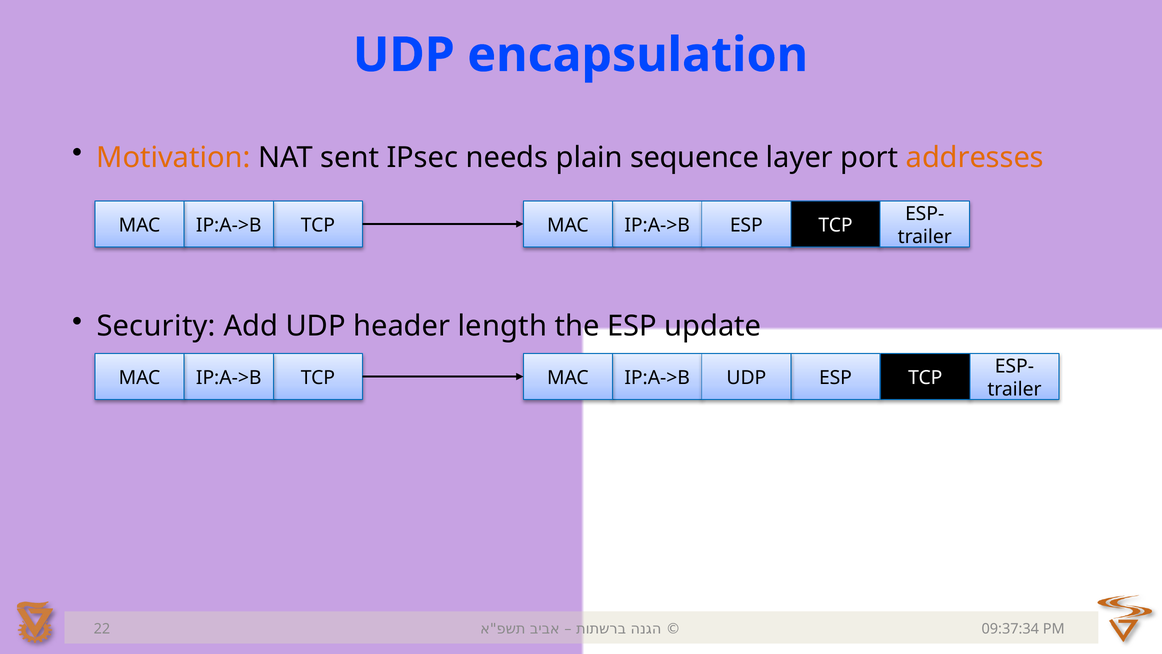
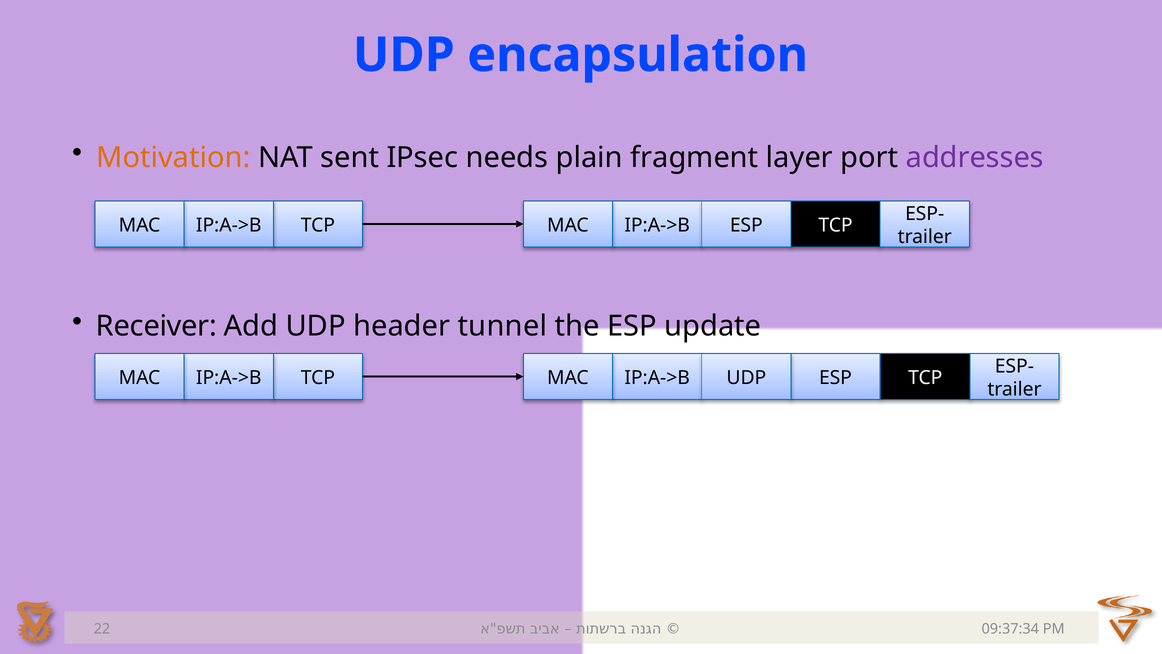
sequence: sequence -> fragment (694, 157)
addresses colour: orange -> purple (975, 157)
Security: Security -> Receiver (156, 326)
length: length -> tunnel (502, 326)
